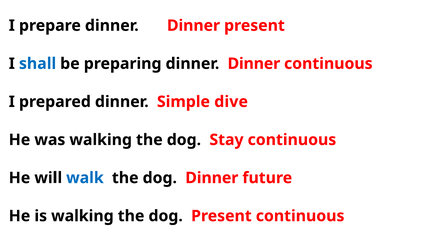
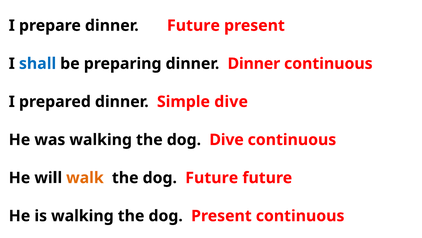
prepare dinner Dinner: Dinner -> Future (193, 26)
dog Stay: Stay -> Dive (227, 139)
walk colour: blue -> orange (85, 177)
dog Dinner: Dinner -> Future (212, 177)
